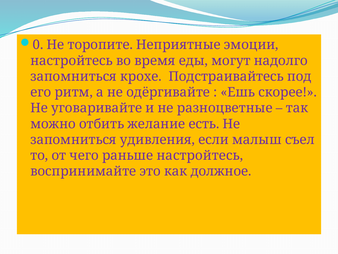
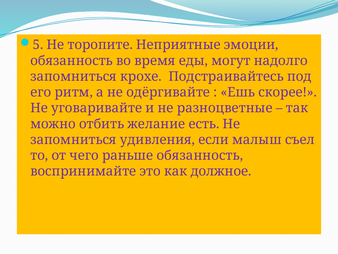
0: 0 -> 5 (38, 45)
настройтесь: настройтесь -> обязанность (72, 61)
раньше настройтесь: настройтесь -> обязанность (200, 155)
